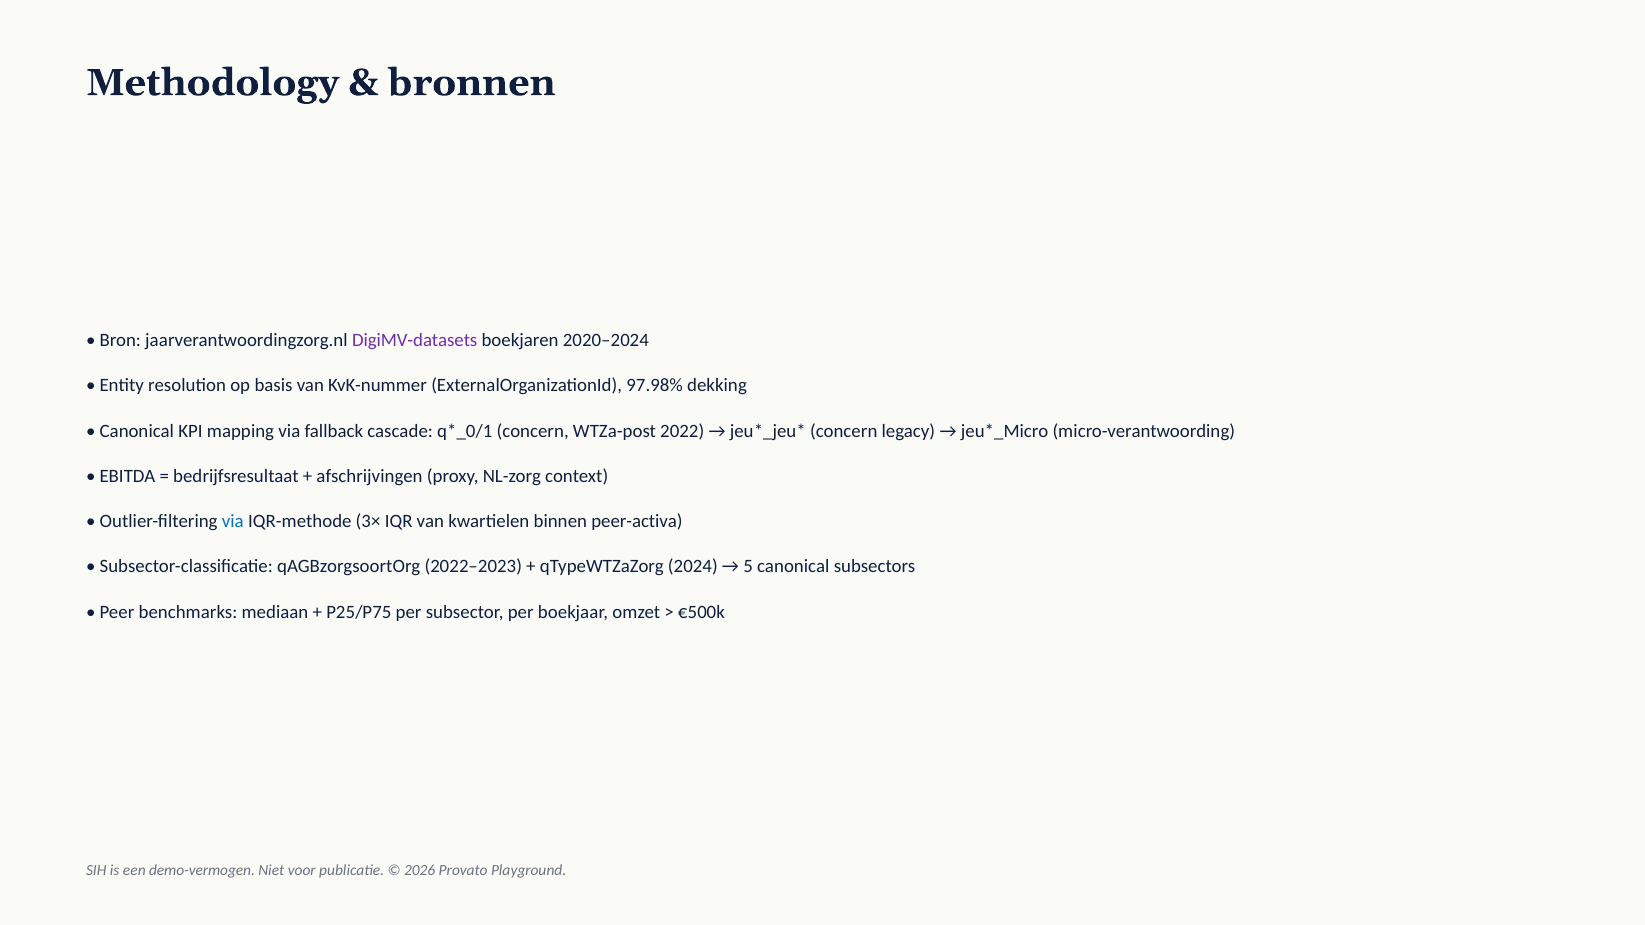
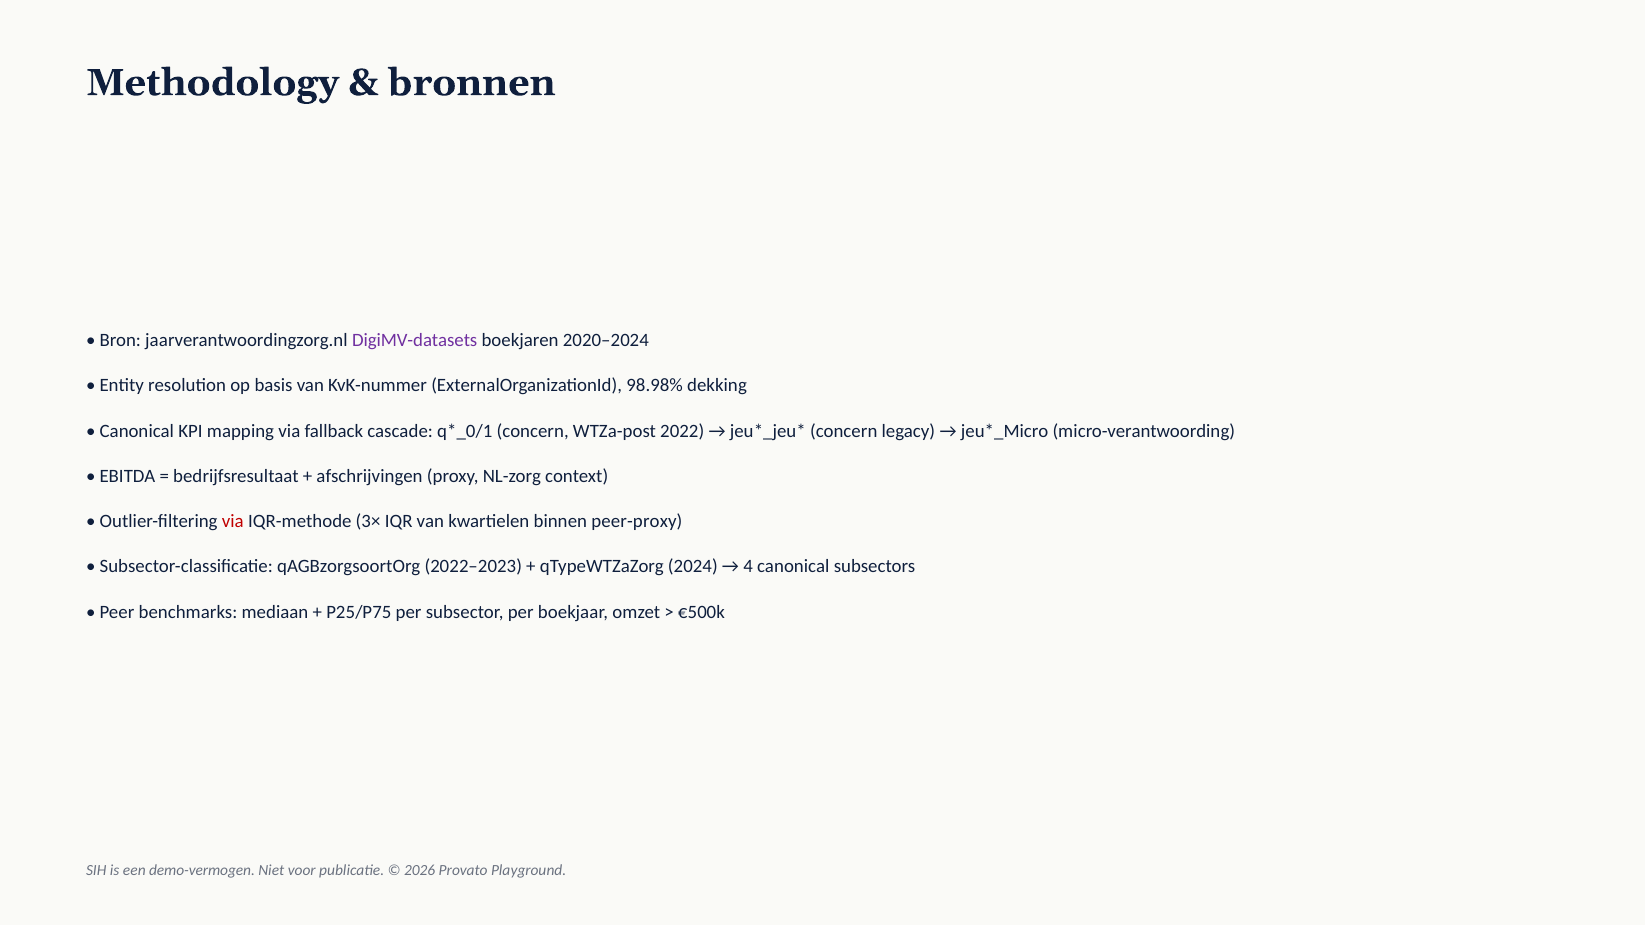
97.98%: 97.98% -> 98.98% (655, 386)
via colour: blue -> red (233, 522)
peer-activa: peer-activa -> peer-proxy (637, 522)
5: 5 -> 4 (748, 567)
